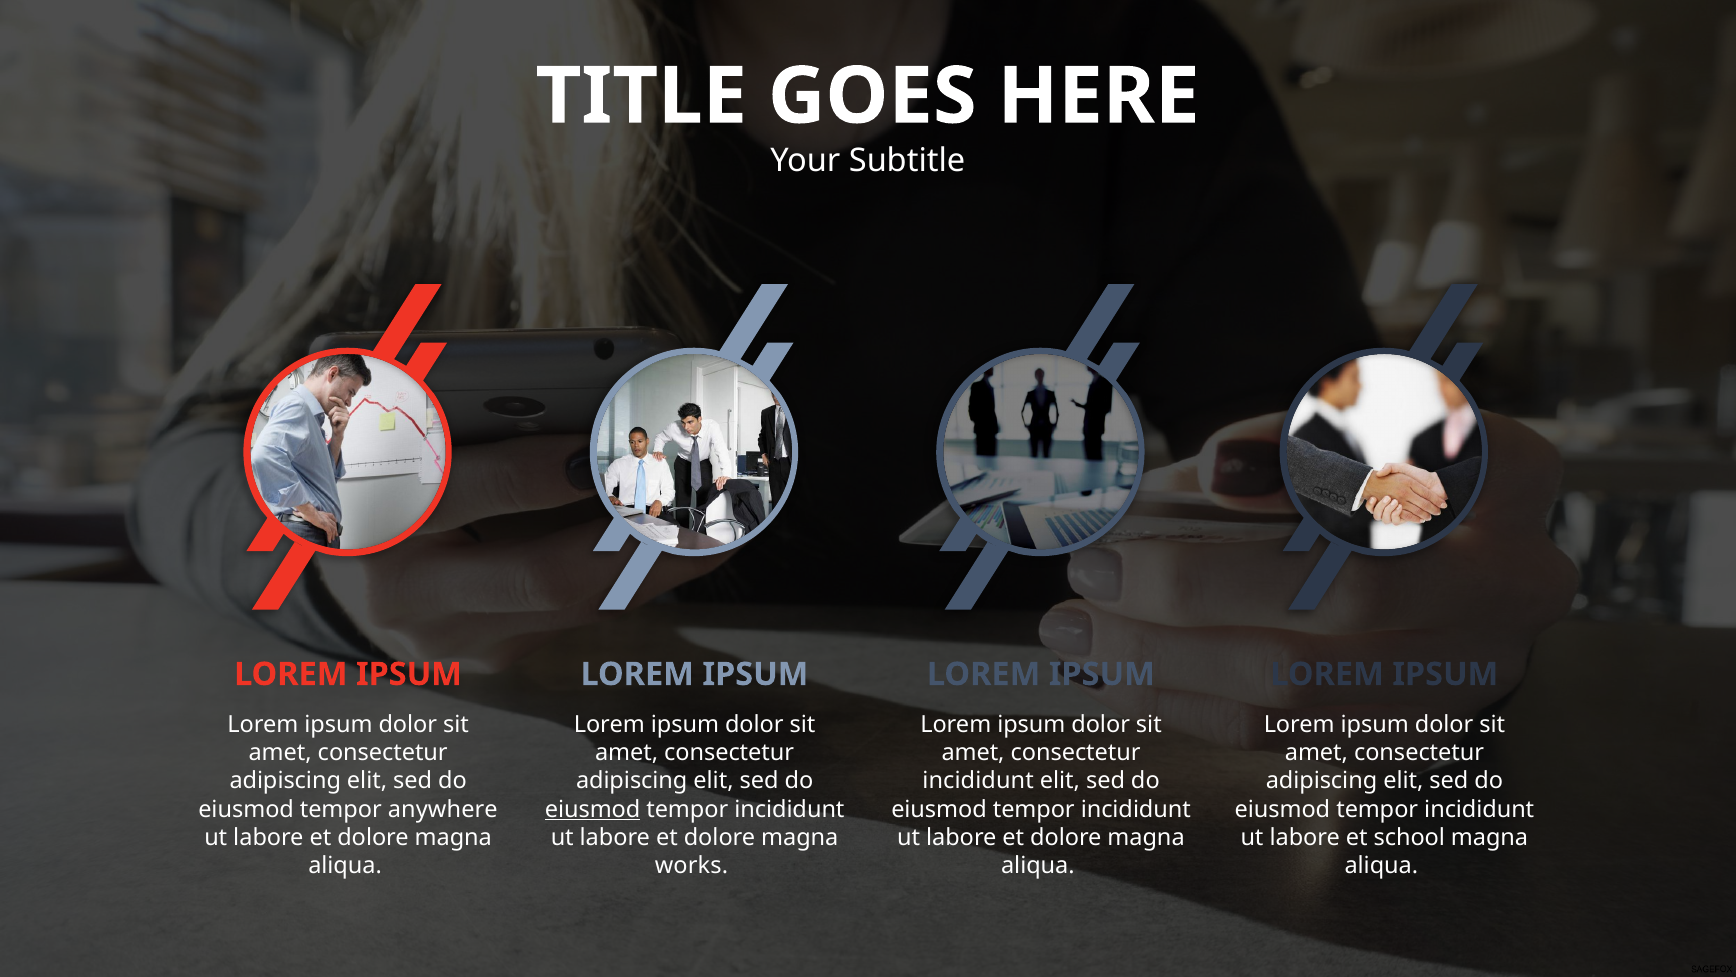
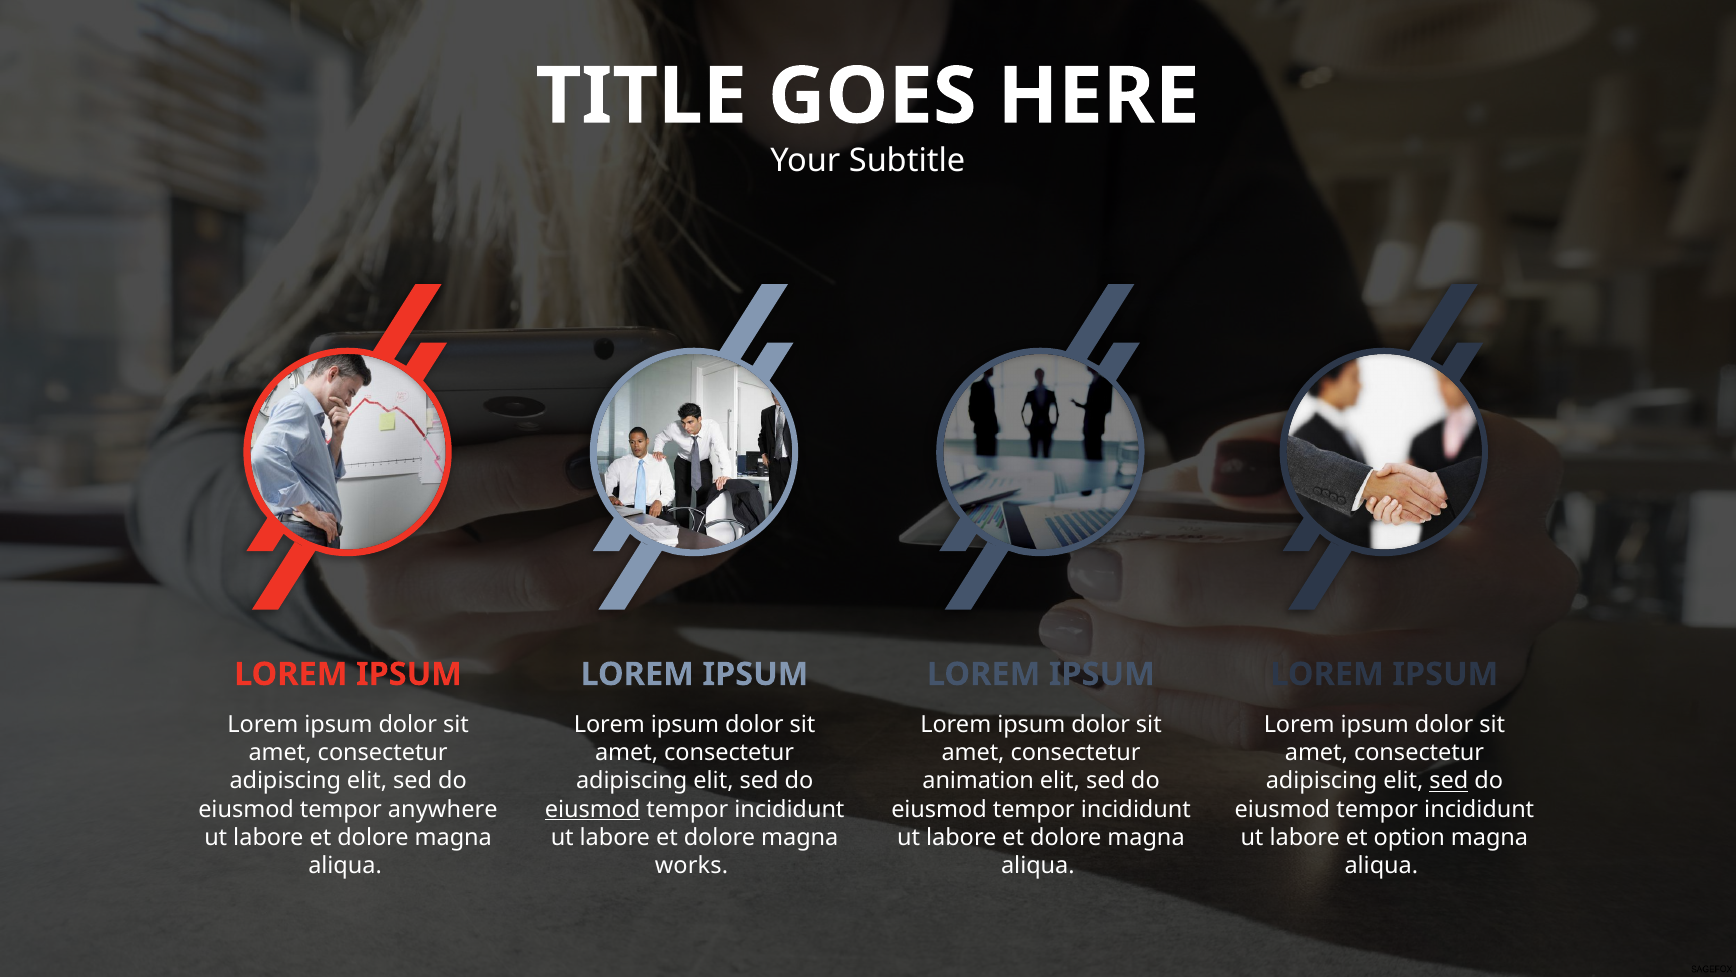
incididunt: incididunt -> animation (978, 781)
sed underline: none -> present (1449, 781)
school: school -> option (1409, 837)
